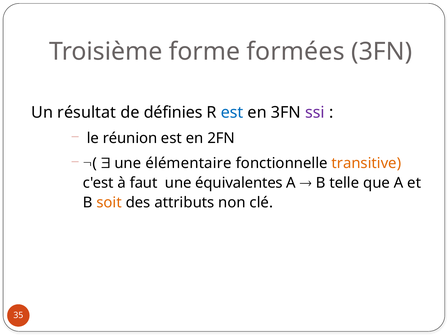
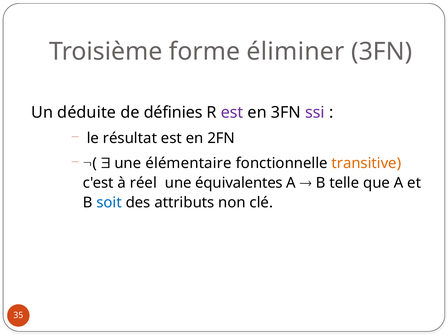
formées: formées -> éliminer (296, 52)
résultat: résultat -> déduite (87, 113)
est colour: blue -> purple (232, 113)
réunion: réunion -> résultat (130, 138)
faut: faut -> réel (143, 183)
soit colour: orange -> blue (109, 202)
